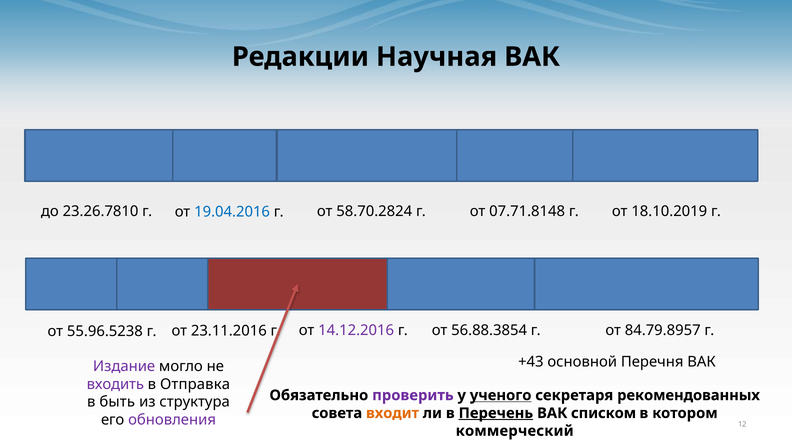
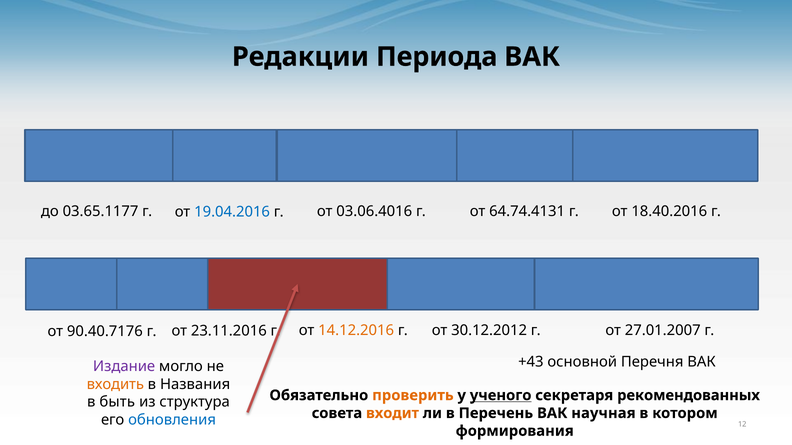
Научная: Научная -> Периода (437, 57)
23.26.7810: 23.26.7810 -> 03.65.1177 (101, 212)
58.70.2824: 58.70.2824 -> 03.06.4016 (374, 212)
07.71.8148: 07.71.8148 -> 64.74.4131 (527, 212)
18.10.2019: 18.10.2019 -> 18.40.2016 (669, 212)
55.96.5238: 55.96.5238 -> 90.40.7176 (105, 332)
14.12.2016 colour: purple -> orange (356, 331)
56.88.3854: 56.88.3854 -> 30.12.2012 (489, 331)
84.79.8957: 84.79.8957 -> 27.01.2007 (663, 331)
входить colour: purple -> orange (115, 385)
Отправка: Отправка -> Названия (195, 385)
проверить colour: purple -> orange (413, 396)
Перечень underline: present -> none (496, 414)
списком: списком -> научная (603, 414)
обновления colour: purple -> blue (172, 420)
коммерческий: коммерческий -> формирования (515, 431)
